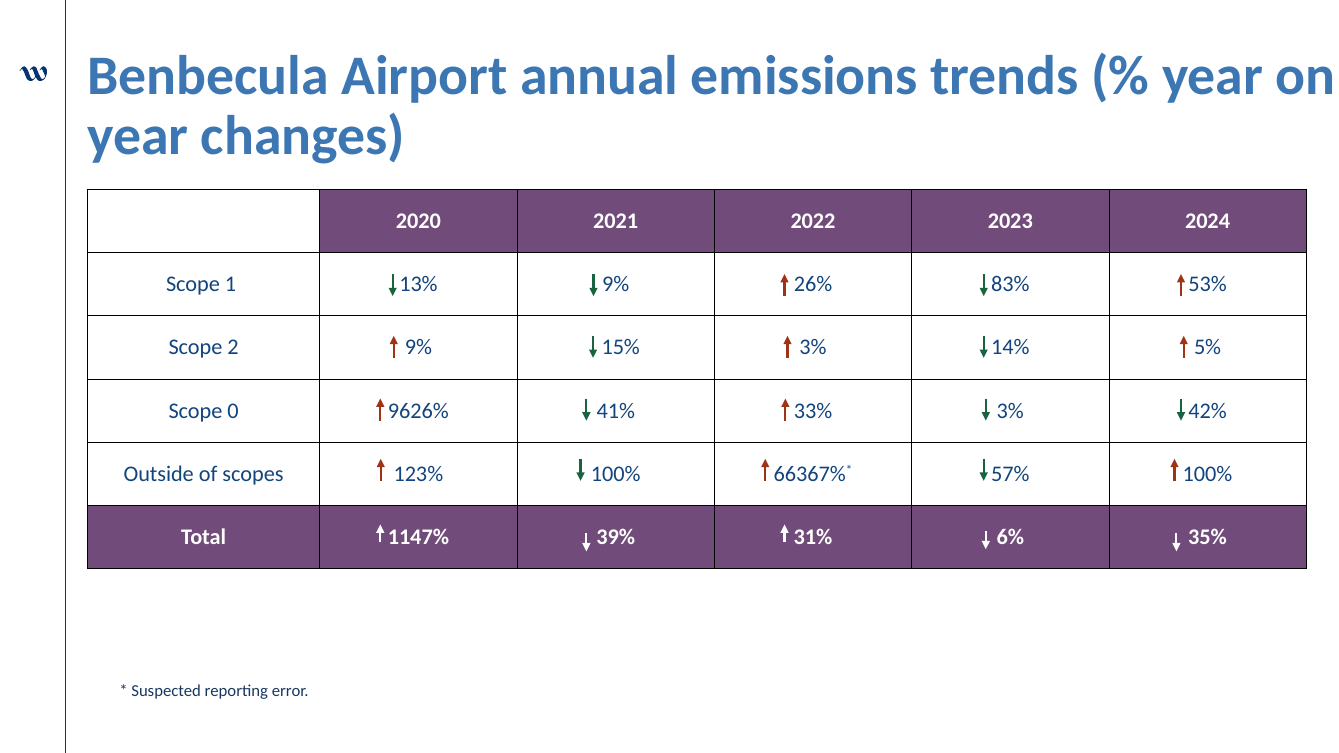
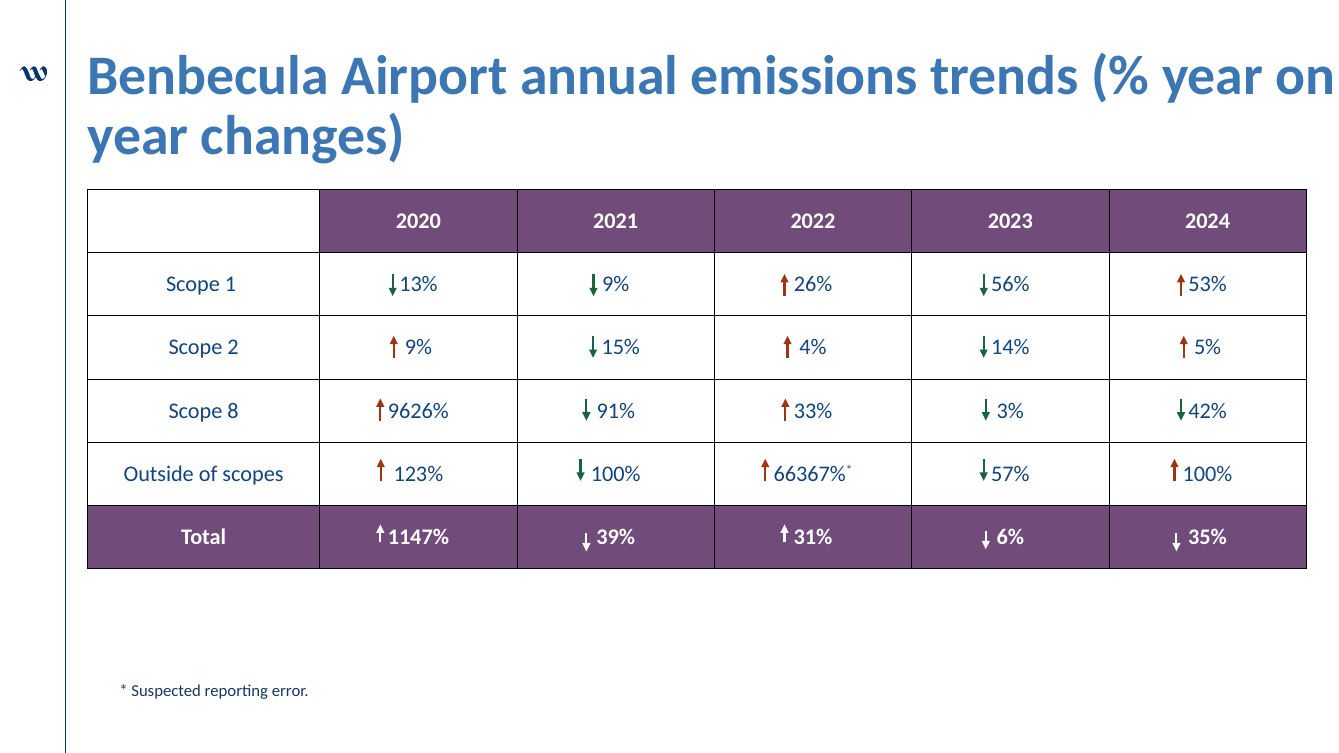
83%: 83% -> 56% (1010, 284)
15% 3%: 3% -> 4% (813, 348)
0: 0 -> 8 (233, 411)
41%: 41% -> 91% (616, 411)
